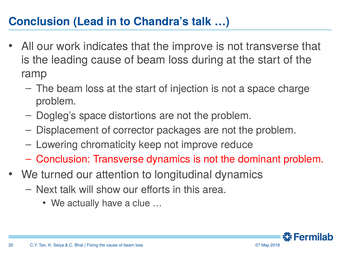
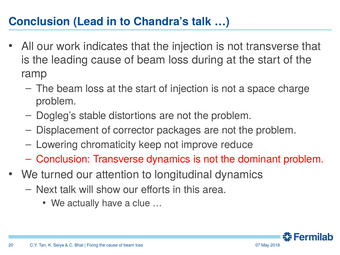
the improve: improve -> injection (192, 46)
Dogleg’s space: space -> stable (93, 116)
